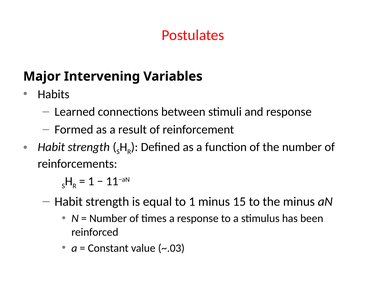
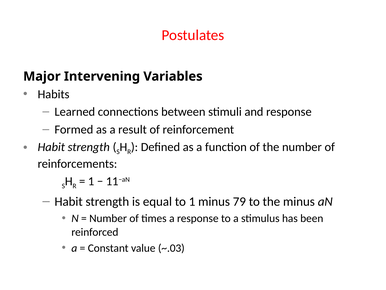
15: 15 -> 79 (239, 201)
